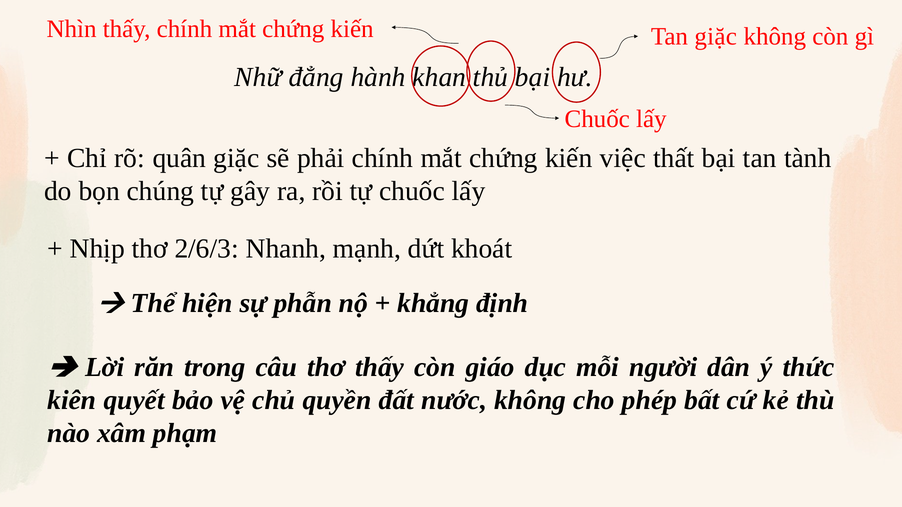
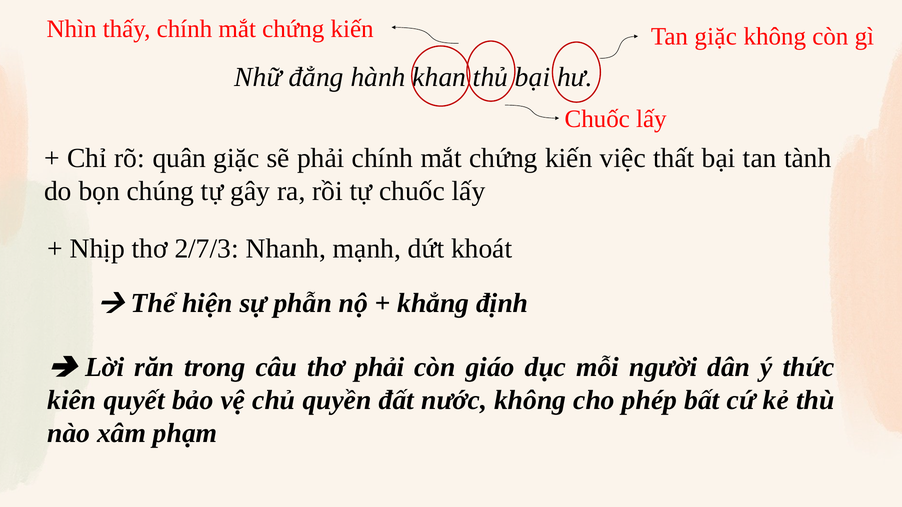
2/6/3: 2/6/3 -> 2/7/3 (207, 249)
thơ thấy: thấy -> phải (380, 367)
